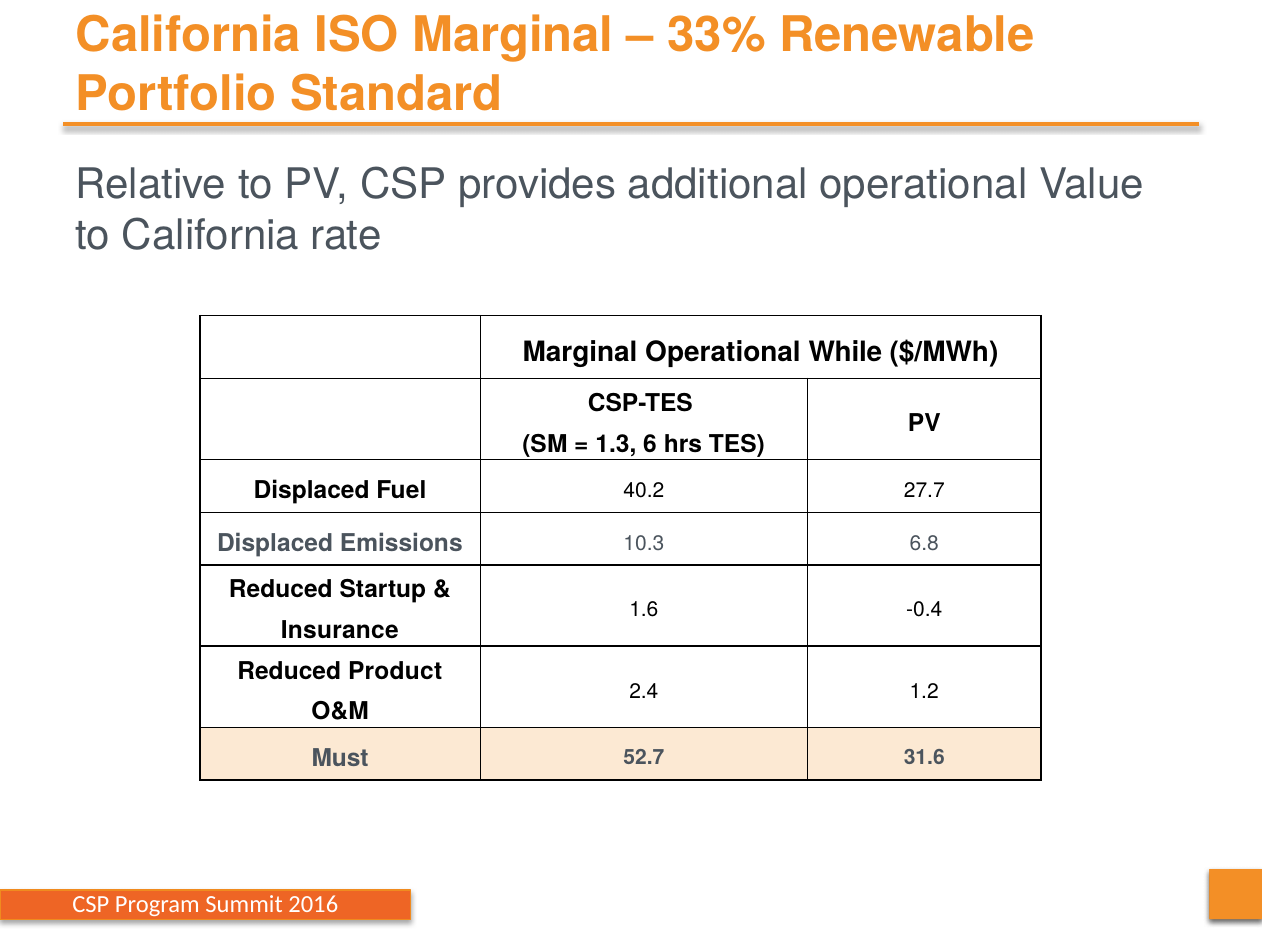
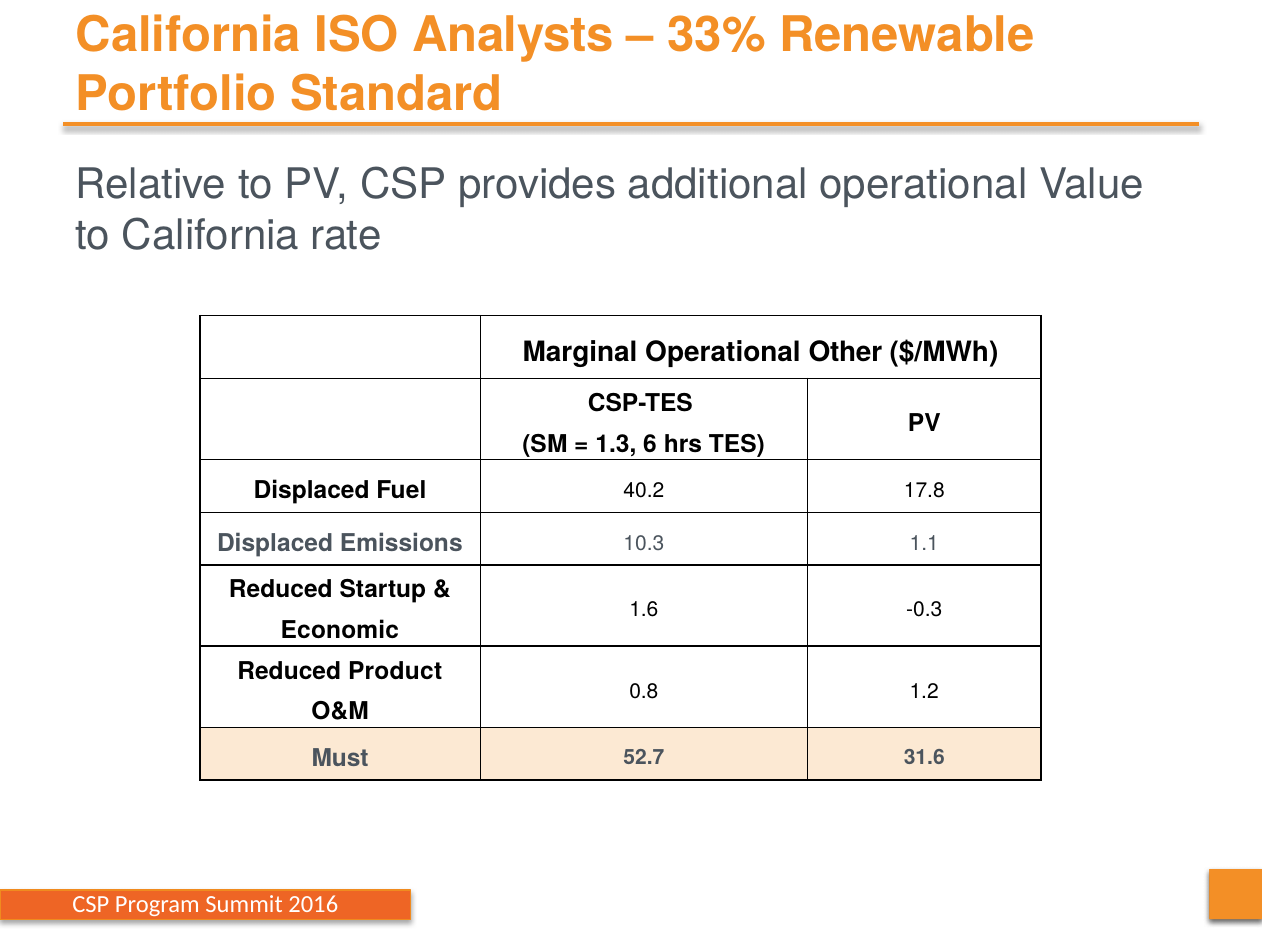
ISO Marginal: Marginal -> Analysts (513, 35)
While: While -> Other (845, 352)
27.7: 27.7 -> 17.8 (924, 490)
6.8: 6.8 -> 1.1 (924, 543)
-0.4: -0.4 -> -0.3 (924, 610)
Insurance: Insurance -> Economic (340, 630)
2.4: 2.4 -> 0.8 (644, 691)
